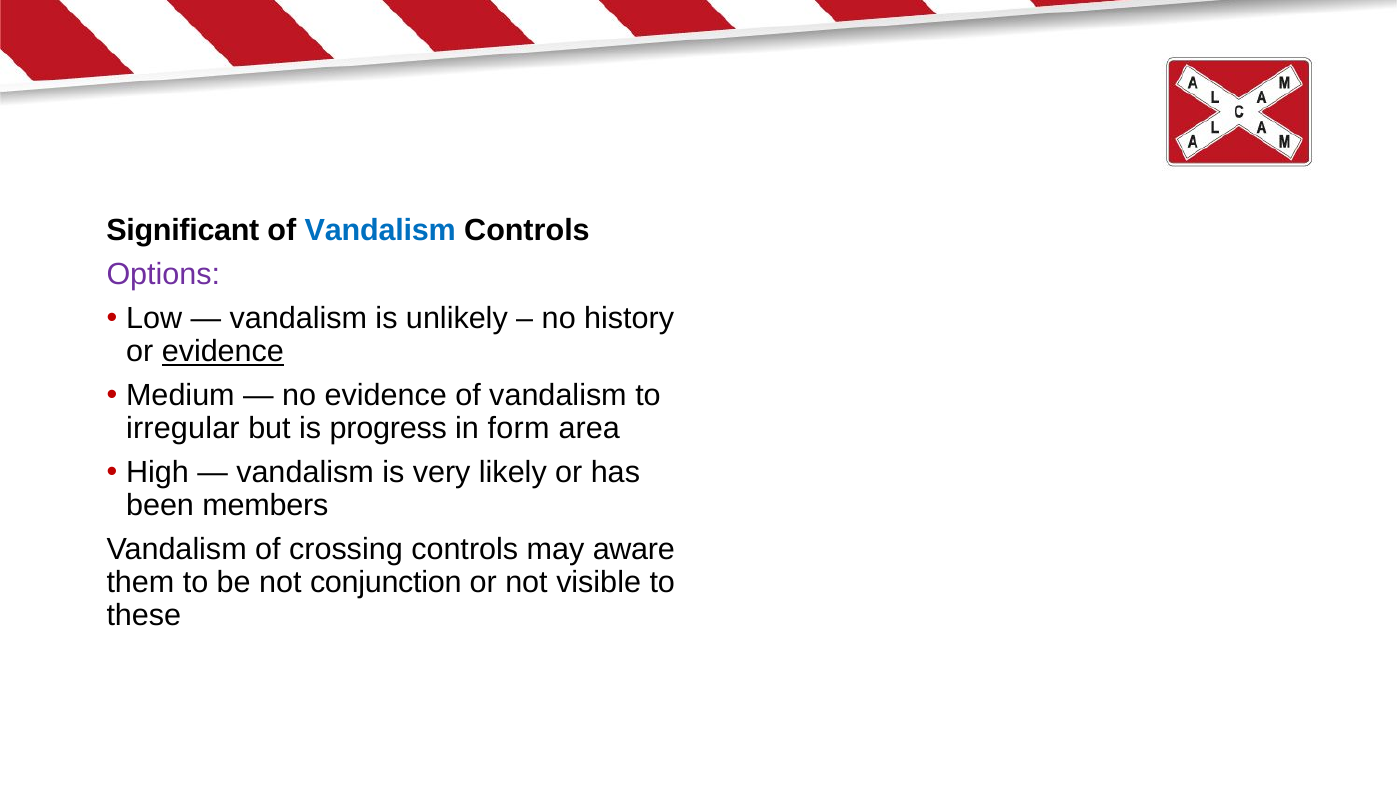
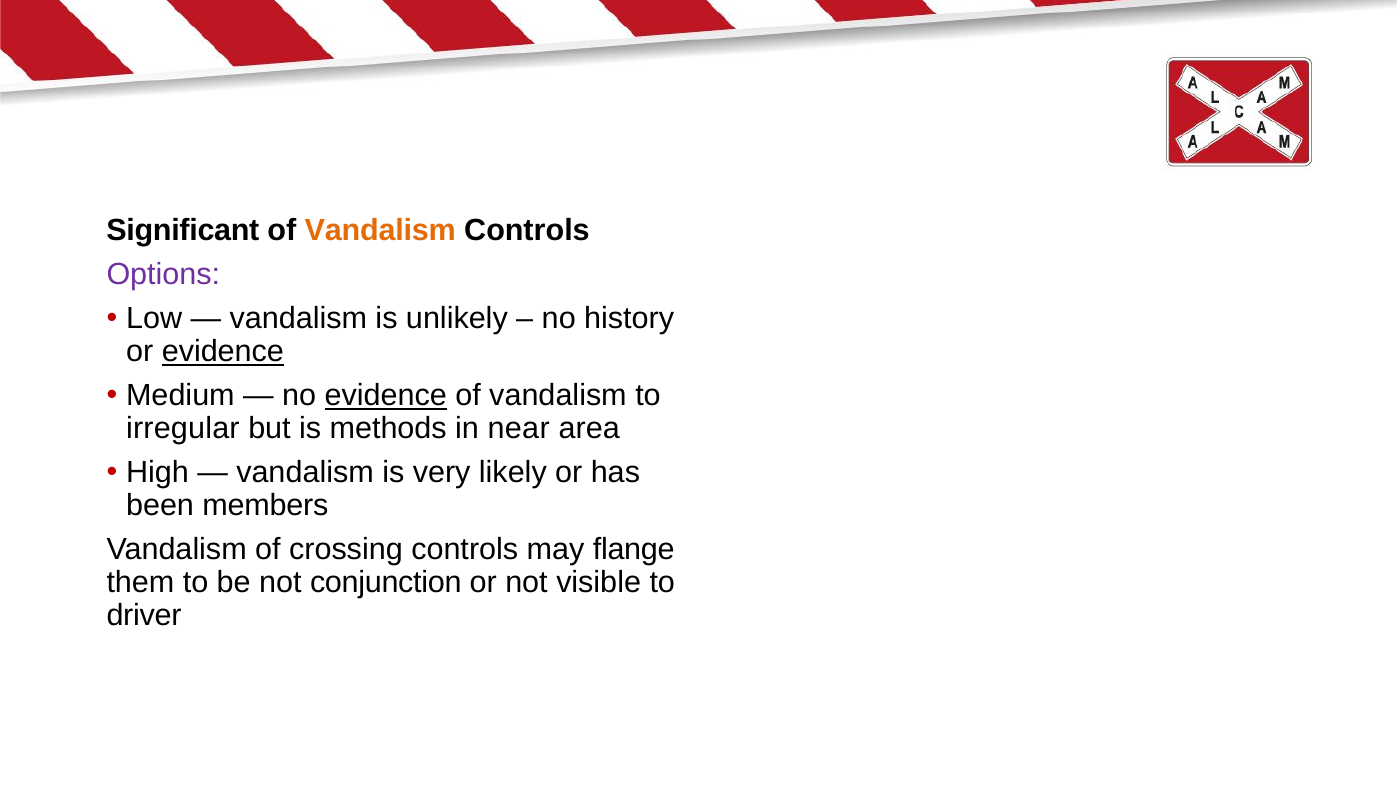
Vandalism colour: blue -> orange (380, 231)
evidence underline: none -> present (386, 396)
progress: progress -> methods (388, 429)
form: form -> near (519, 429)
aware: aware -> flange (634, 549)
these: these -> driver (144, 615)
